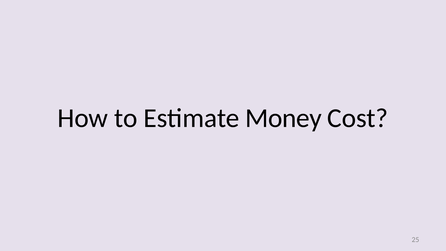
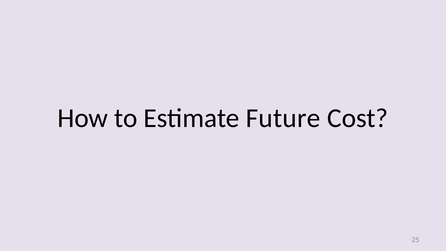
Money: Money -> Future (283, 118)
